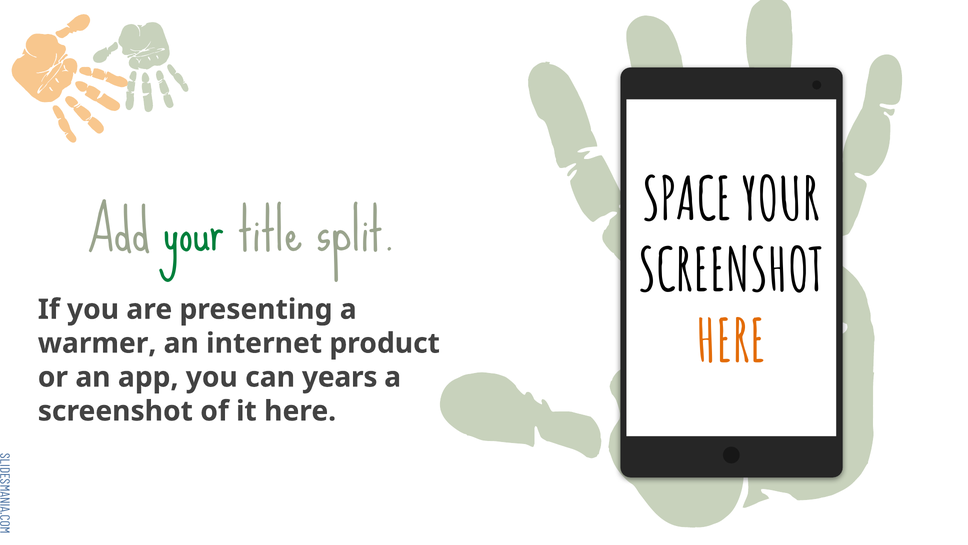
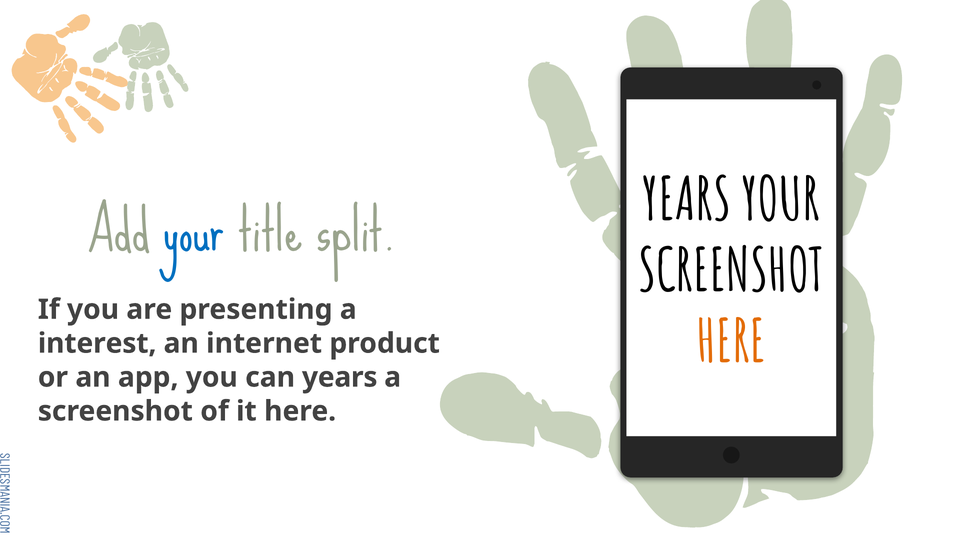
SPACE: SPACE -> YEARS (687, 201)
your colour: green -> blue (194, 232)
warmer: warmer -> interest (97, 343)
